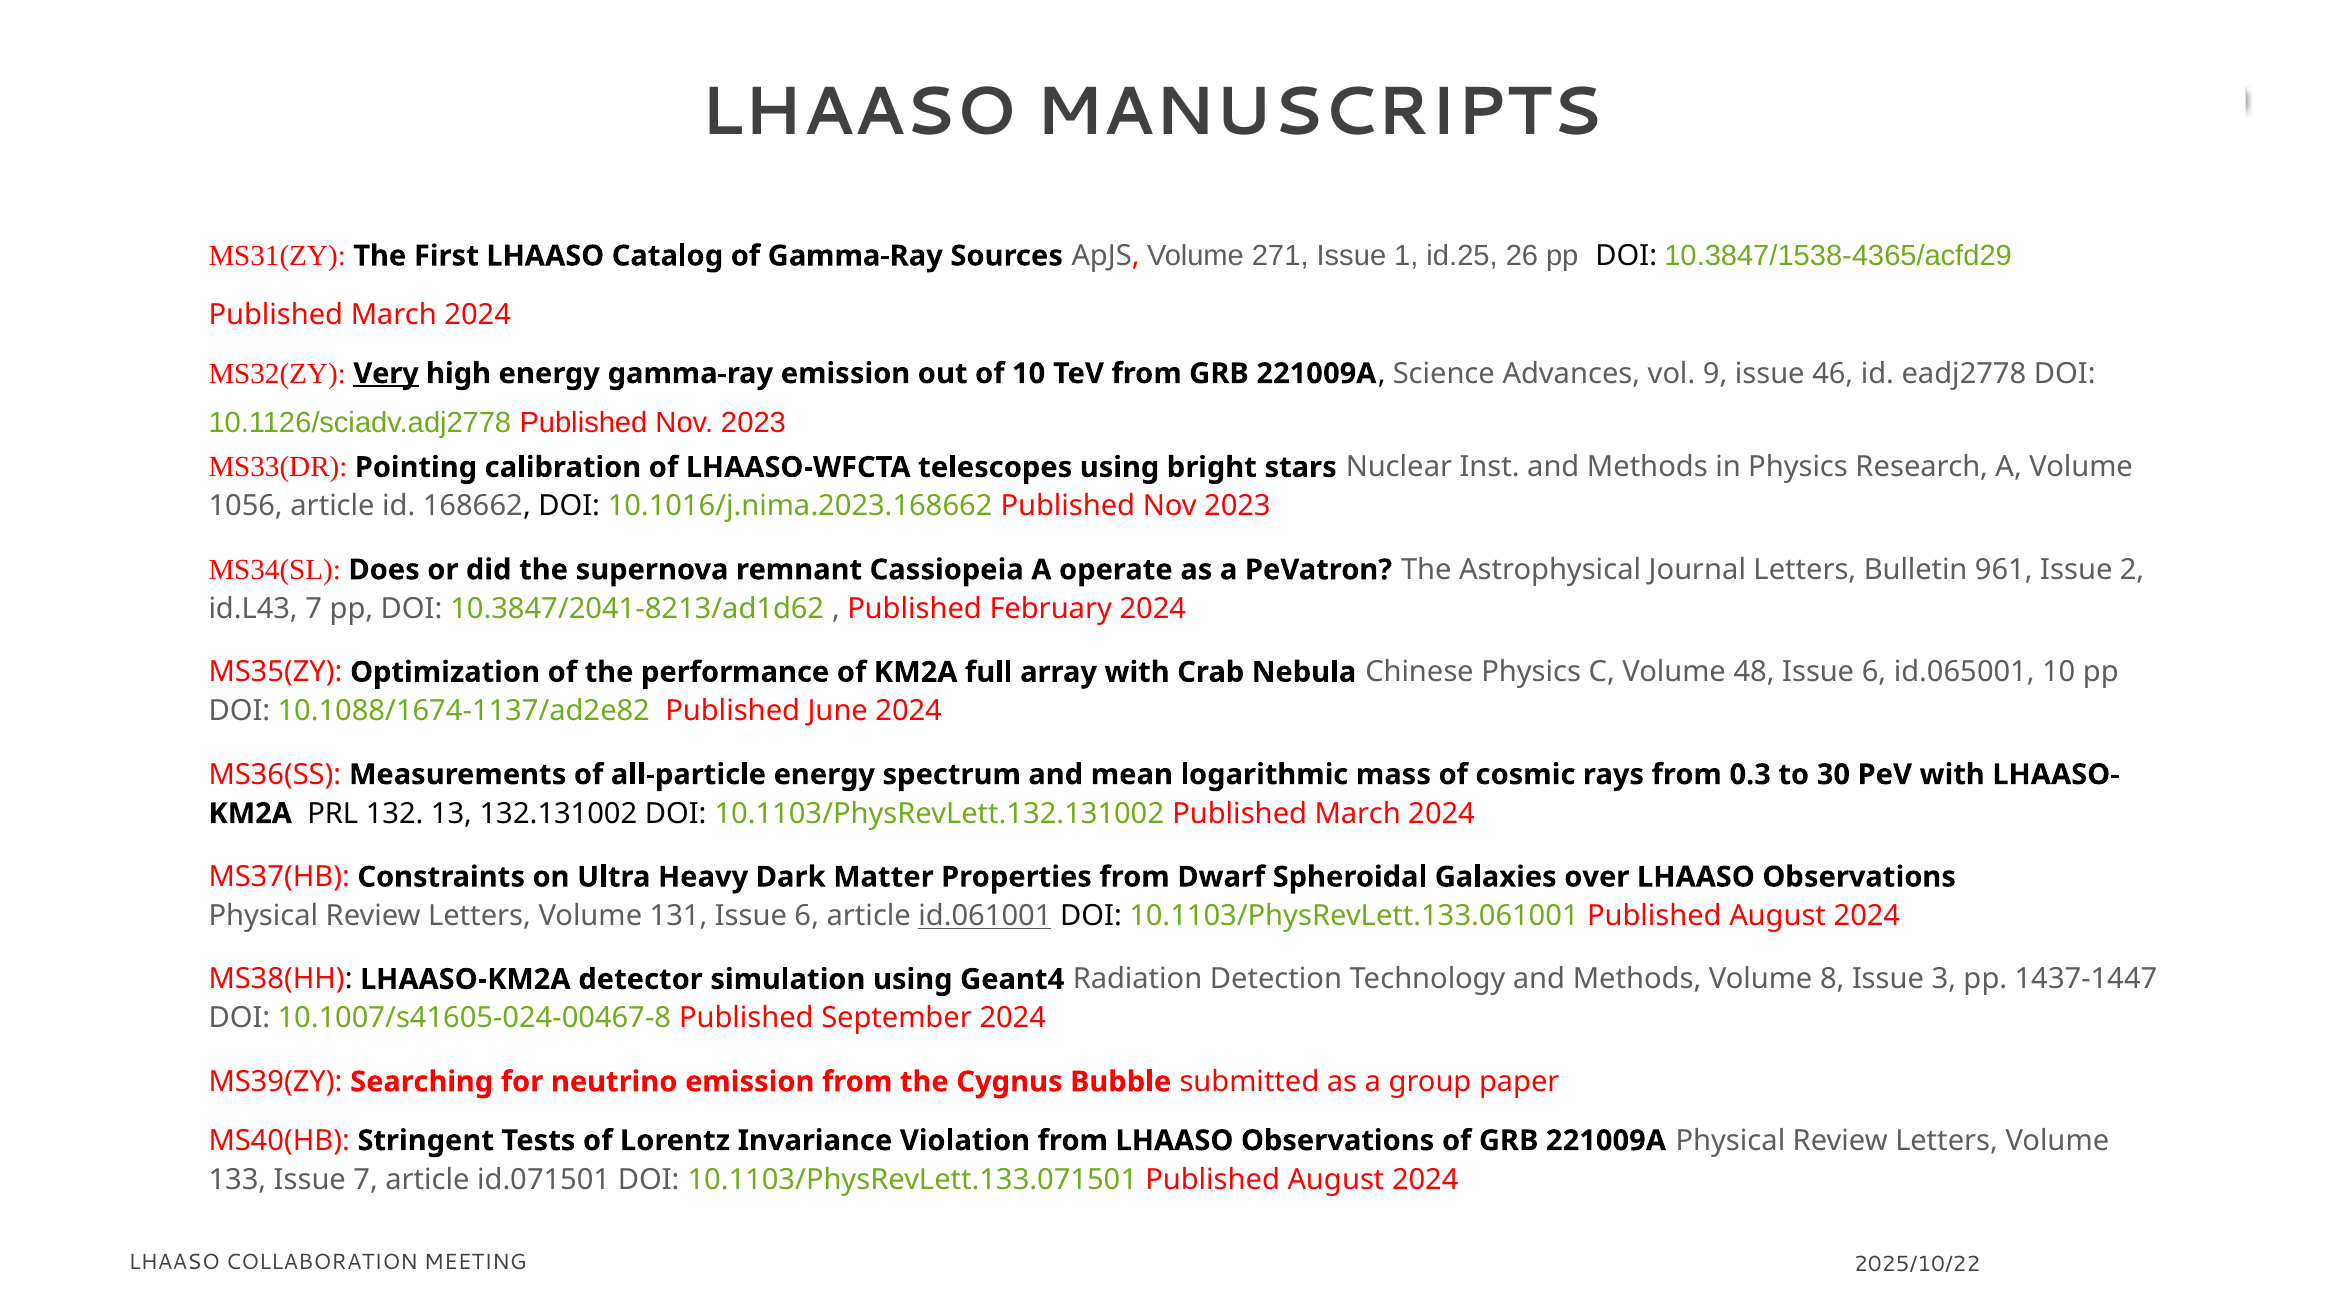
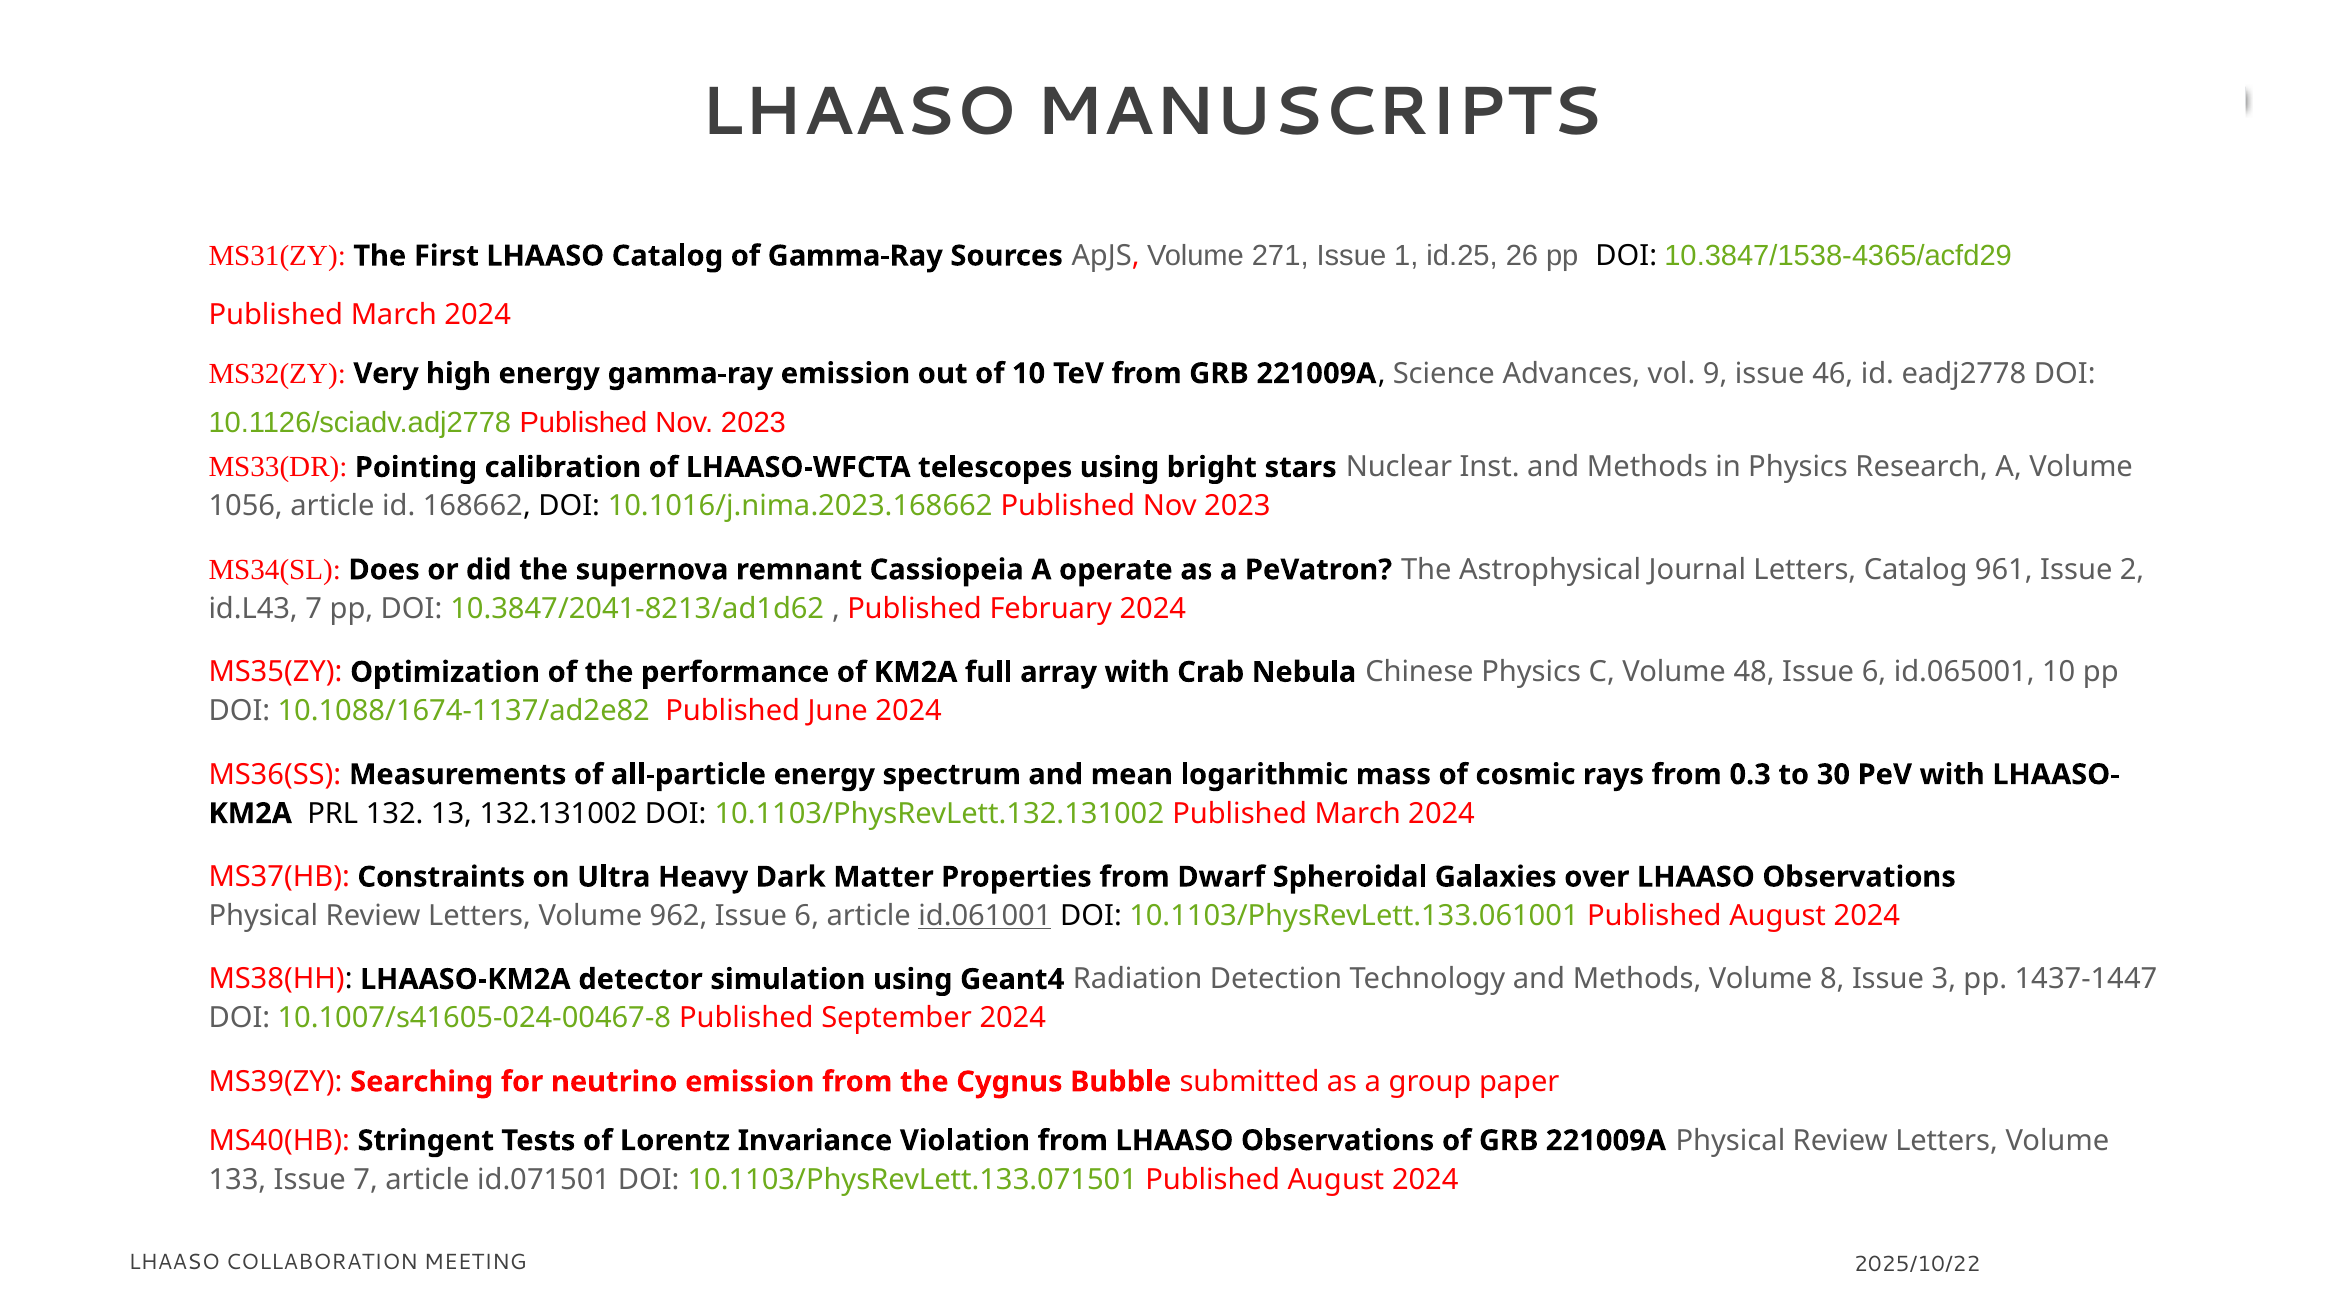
Very underline: present -> none (386, 374)
Letters Bulletin: Bulletin -> Catalog (1916, 570)
131: 131 -> 962 (679, 916)
